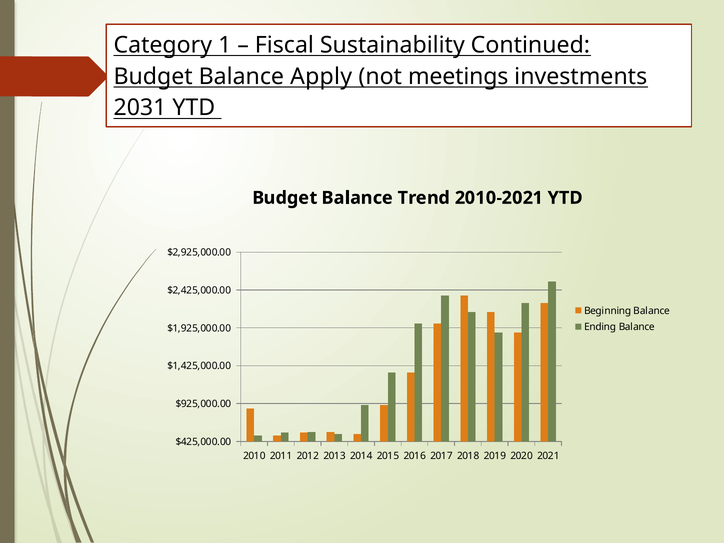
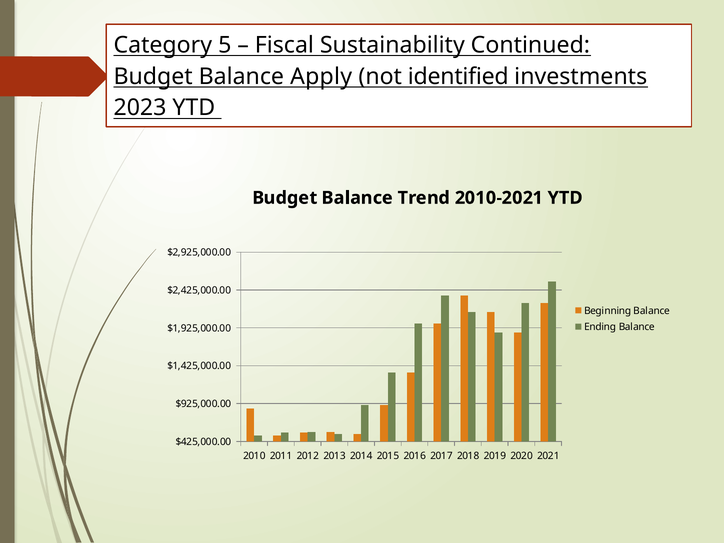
1: 1 -> 5 (225, 45)
meetings: meetings -> identified (458, 76)
2031: 2031 -> 2023 (140, 108)
